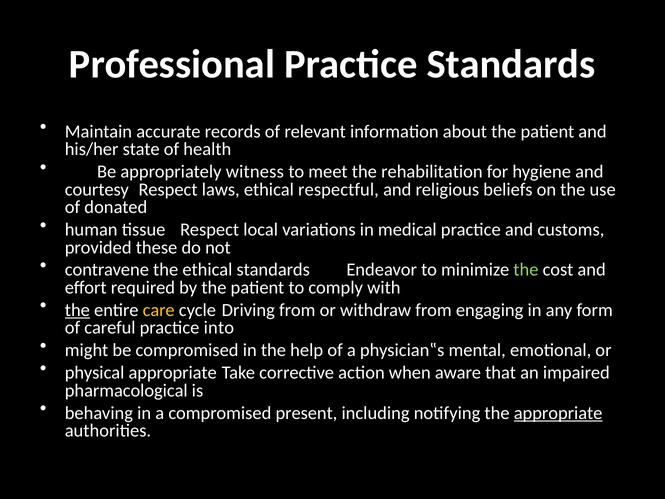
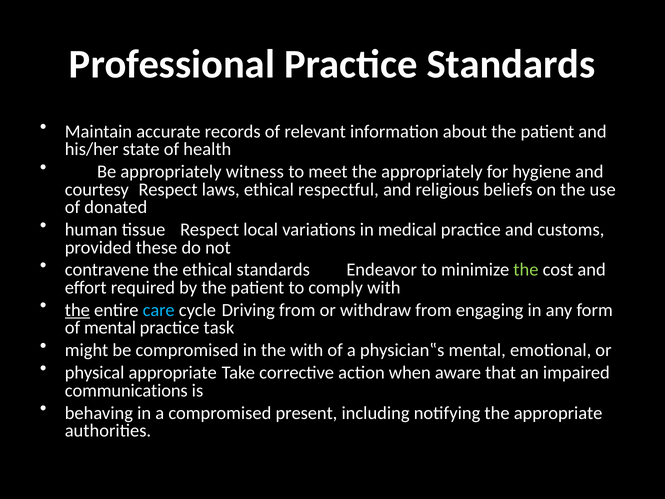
the rehabilitation: rehabilitation -> appropriately (432, 172)
care colour: yellow -> light blue (159, 310)
of careful: careful -> mental (110, 328)
into: into -> task (219, 328)
the help: help -> with (307, 350)
pharmacological: pharmacological -> communications (126, 390)
appropriate underline: present -> none (558, 413)
